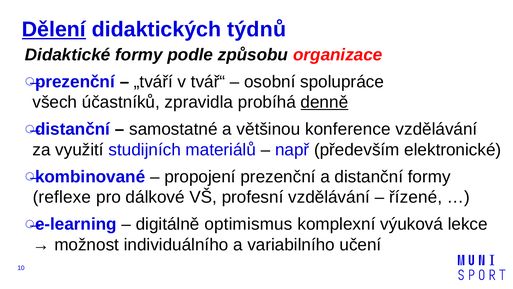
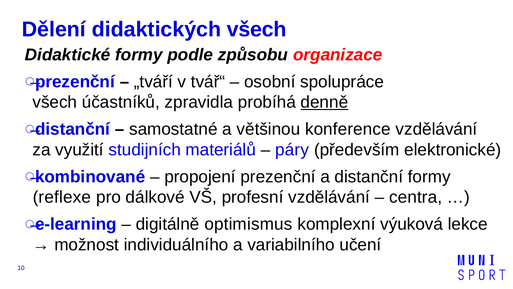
Dělení underline: present -> none (54, 29)
didaktických týdnů: týdnů -> všech (257, 29)
např: např -> páry (292, 150)
řízené: řízené -> centra (416, 197)
